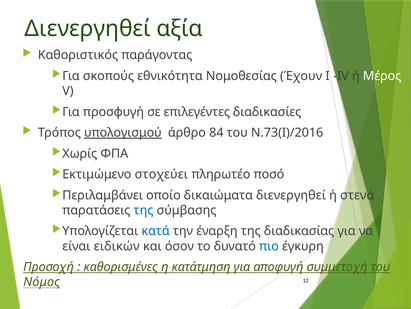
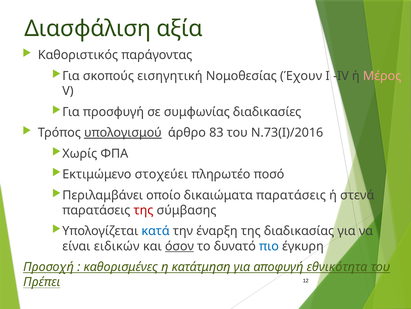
Διενεργηθεί: Διενεργηθεί -> Διασφάλιση (88, 28)
εθνικότητα: εθνικότητα -> εισηγητική (170, 76)
Μέρος colour: white -> pink (382, 76)
επιλεγέντες: επιλεγέντες -> συμφωνίας (197, 112)
84: 84 -> 83 (216, 132)
δικαιώματα διενεργηθεί: διενεργηθεί -> παρατάσεις (291, 195)
της colour: blue -> red (143, 210)
όσον underline: none -> present (179, 246)
συμμετοχή: συμμετοχή -> εθνικότητα (337, 266)
Νόμος: Νόμος -> Πρέπει (42, 281)
